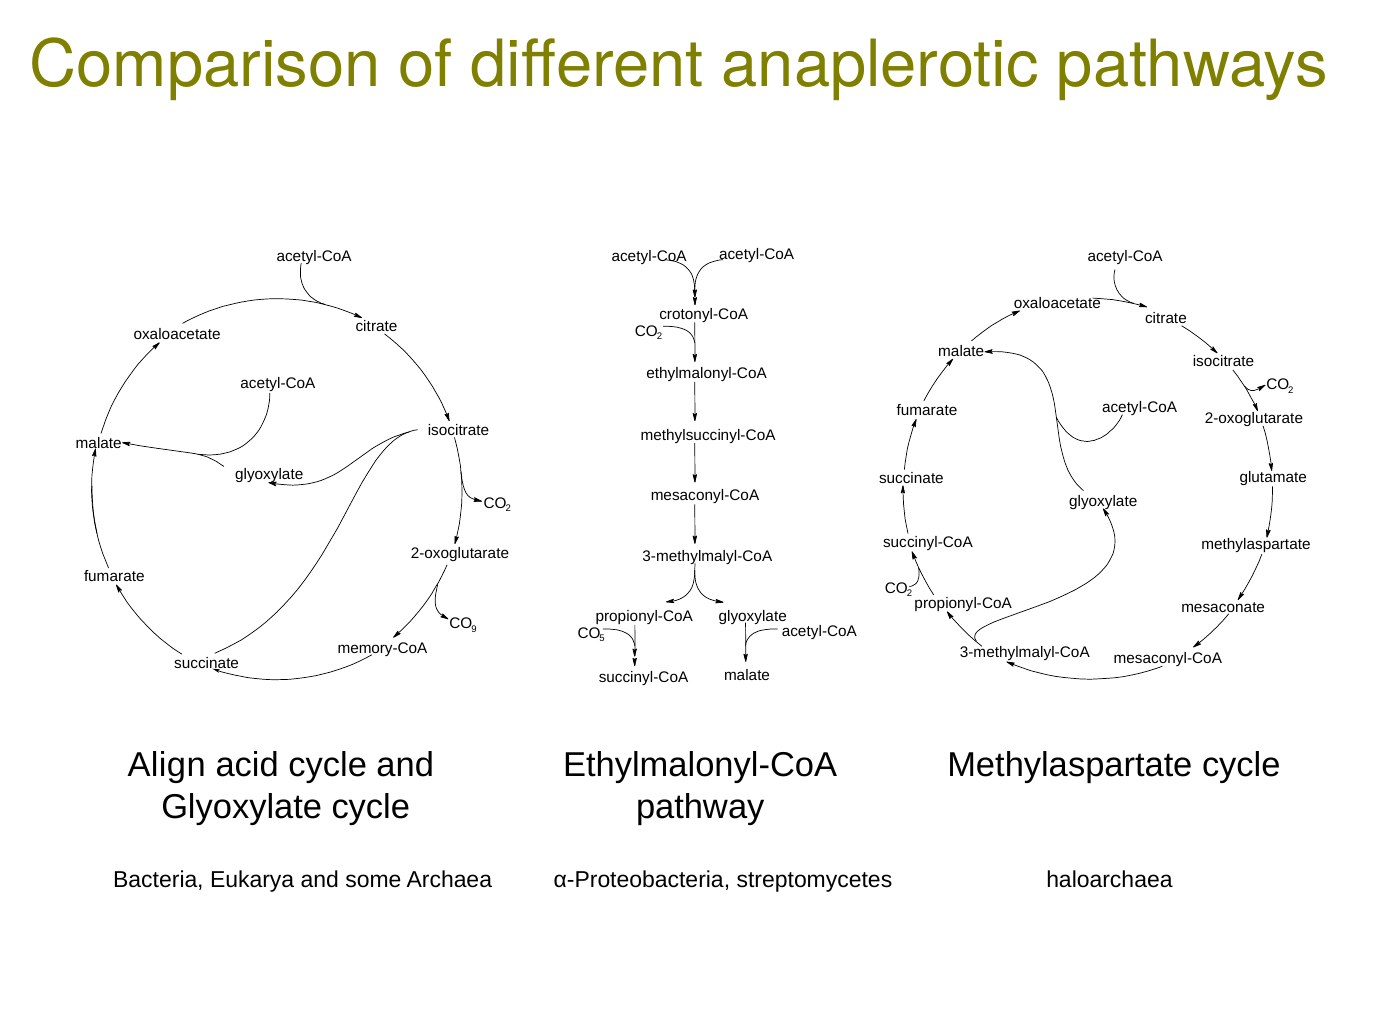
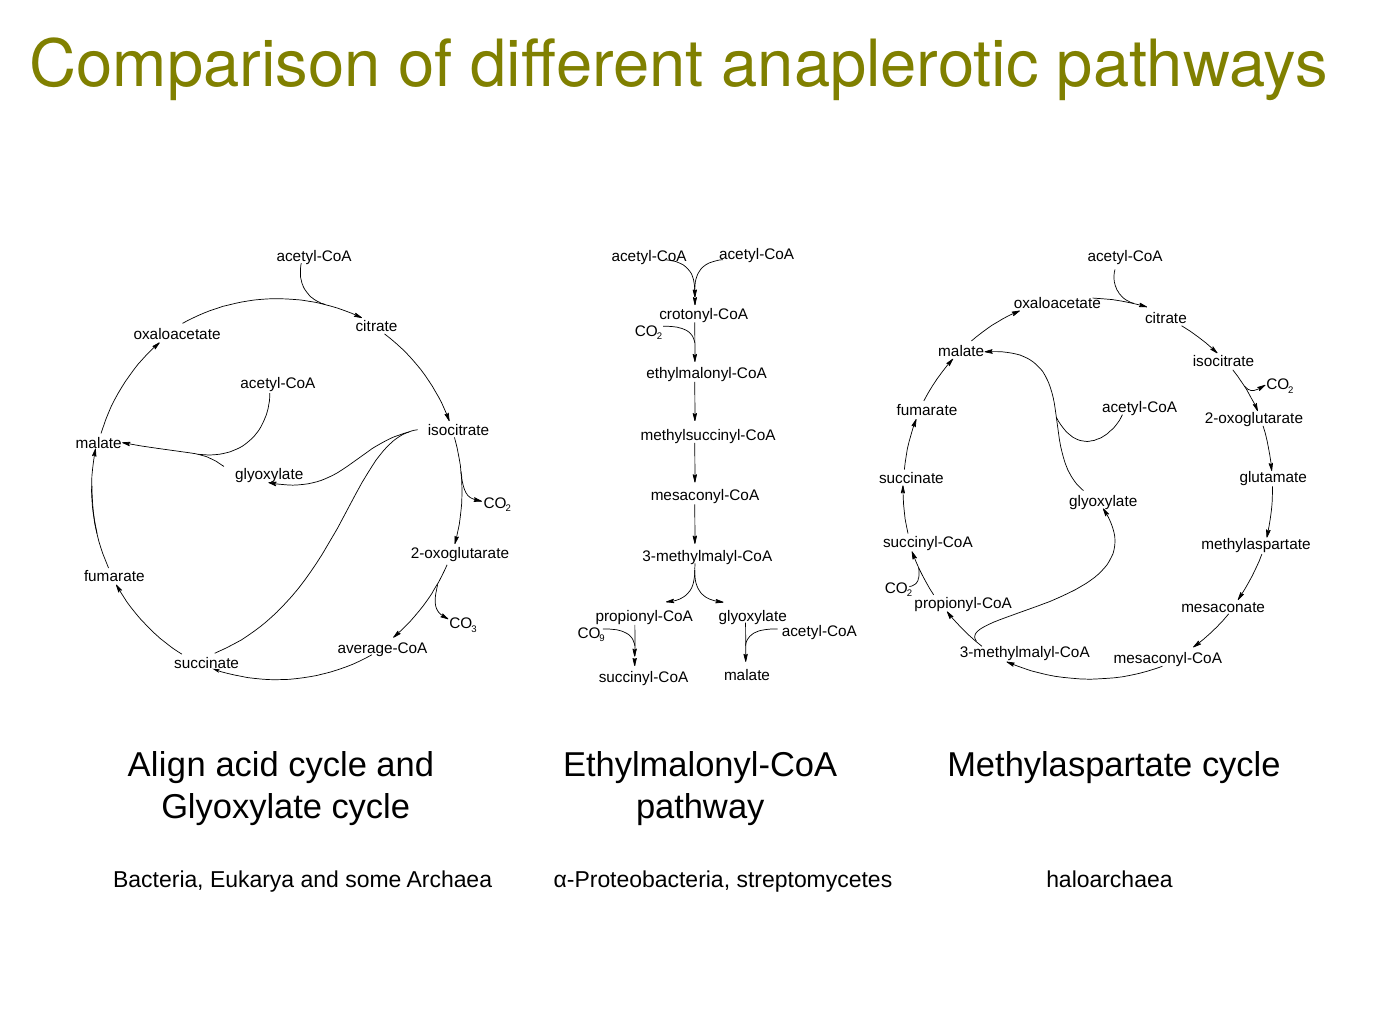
9: 9 -> 3 (474, 629)
5: 5 -> 9 (602, 639)
memory-CoA: memory-CoA -> average-CoA (382, 648)
